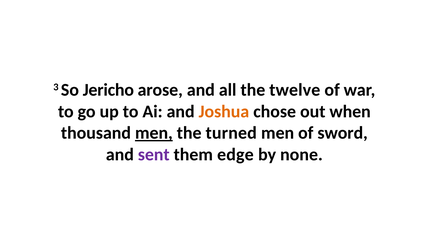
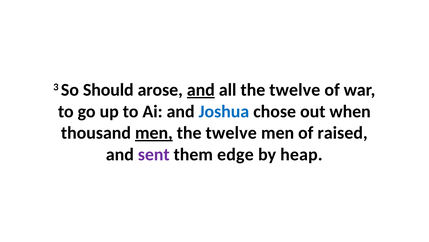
Jericho: Jericho -> Should (108, 90)
and underline: none -> present (201, 90)
Joshua colour: orange -> blue (224, 111)
turned: turned -> twelve (231, 133)
sword: sword -> raised (343, 133)
none: none -> heap (301, 154)
